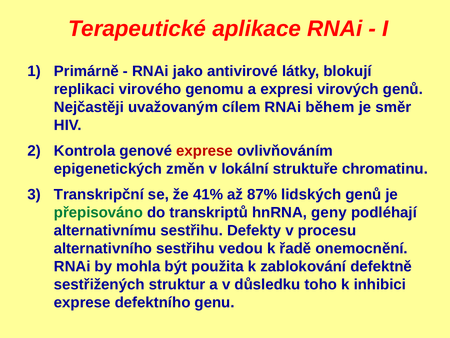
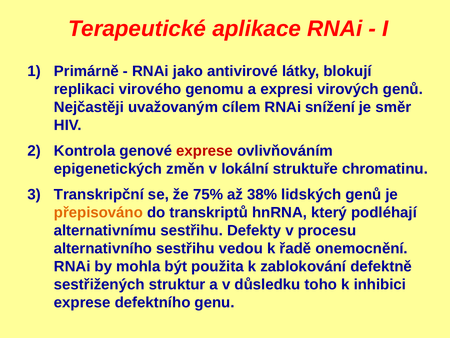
během: během -> snížení (330, 107)
41%: 41% -> 75% (208, 194)
87%: 87% -> 38% (262, 194)
přepisováno colour: green -> orange (98, 212)
geny: geny -> který (329, 212)
